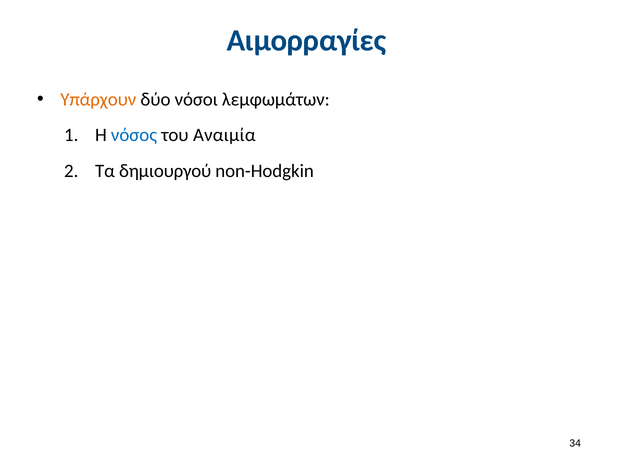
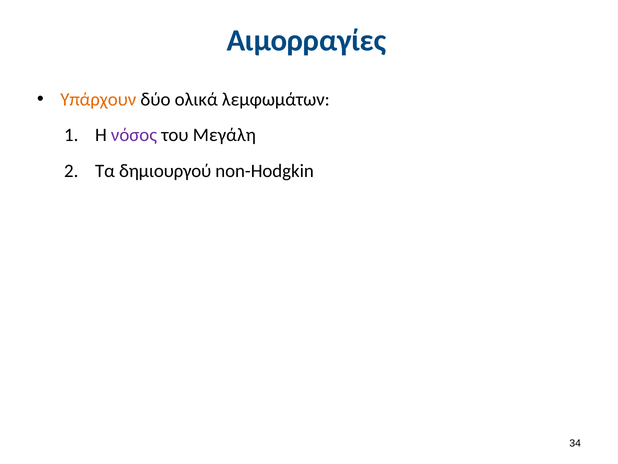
νόσοι: νόσοι -> ολικά (196, 99)
νόσος colour: blue -> purple (134, 135)
Αναιμία: Αναιμία -> Μεγάλη (224, 135)
